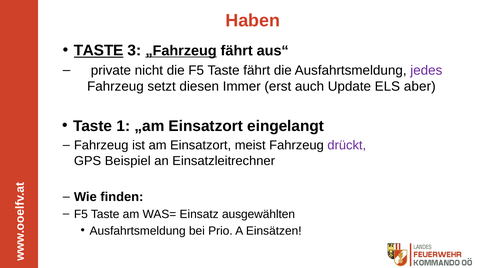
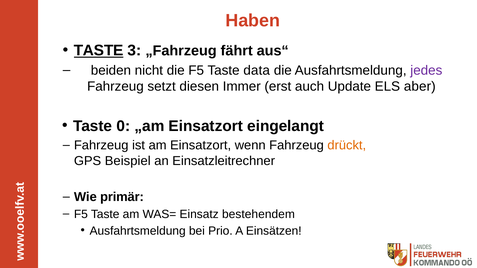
„Fahrzeug underline: present -> none (181, 51)
private: private -> beiden (111, 70)
Taste fährt: fährt -> data (257, 70)
1: 1 -> 0 (123, 126)
meist: meist -> wenn (250, 145)
drückt colour: purple -> orange (347, 145)
finden: finden -> primär (122, 197)
ausgewählten: ausgewählten -> bestehendem (258, 214)
